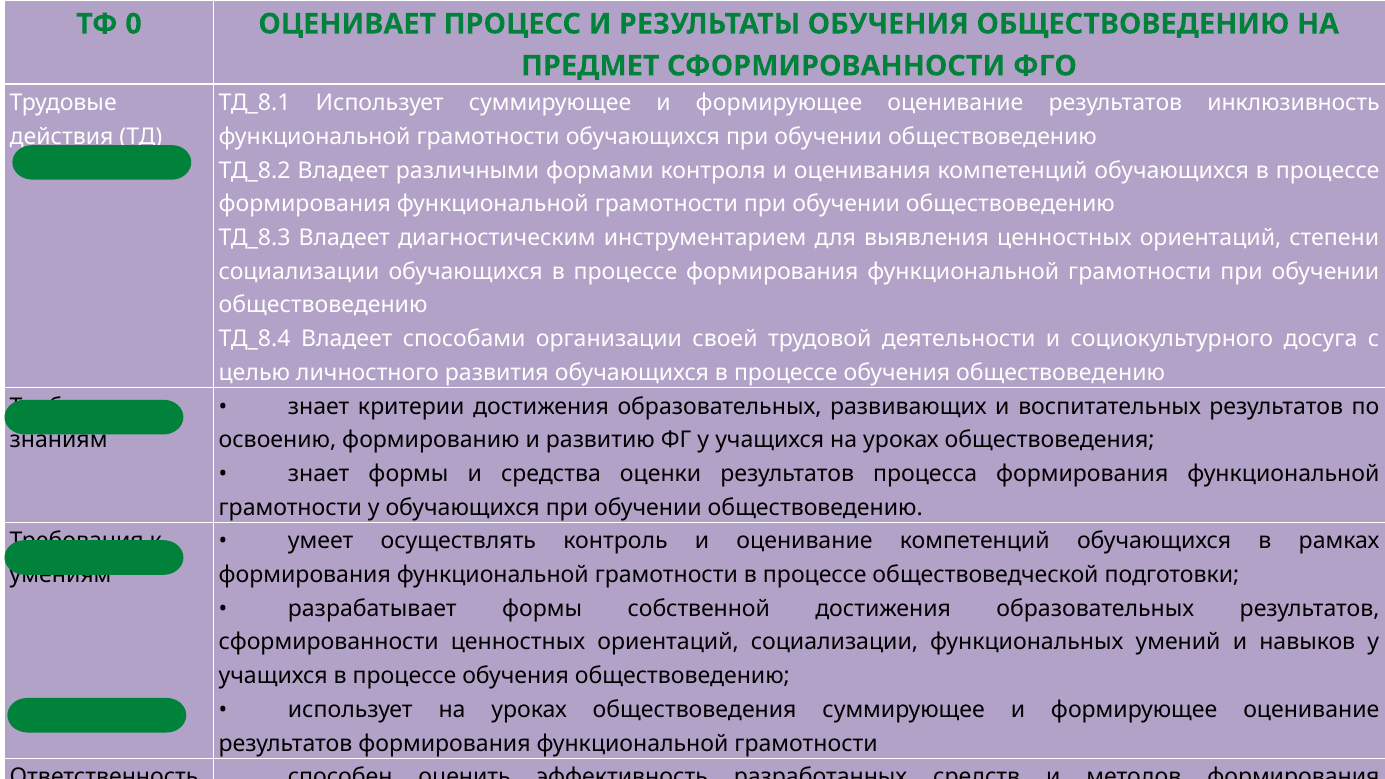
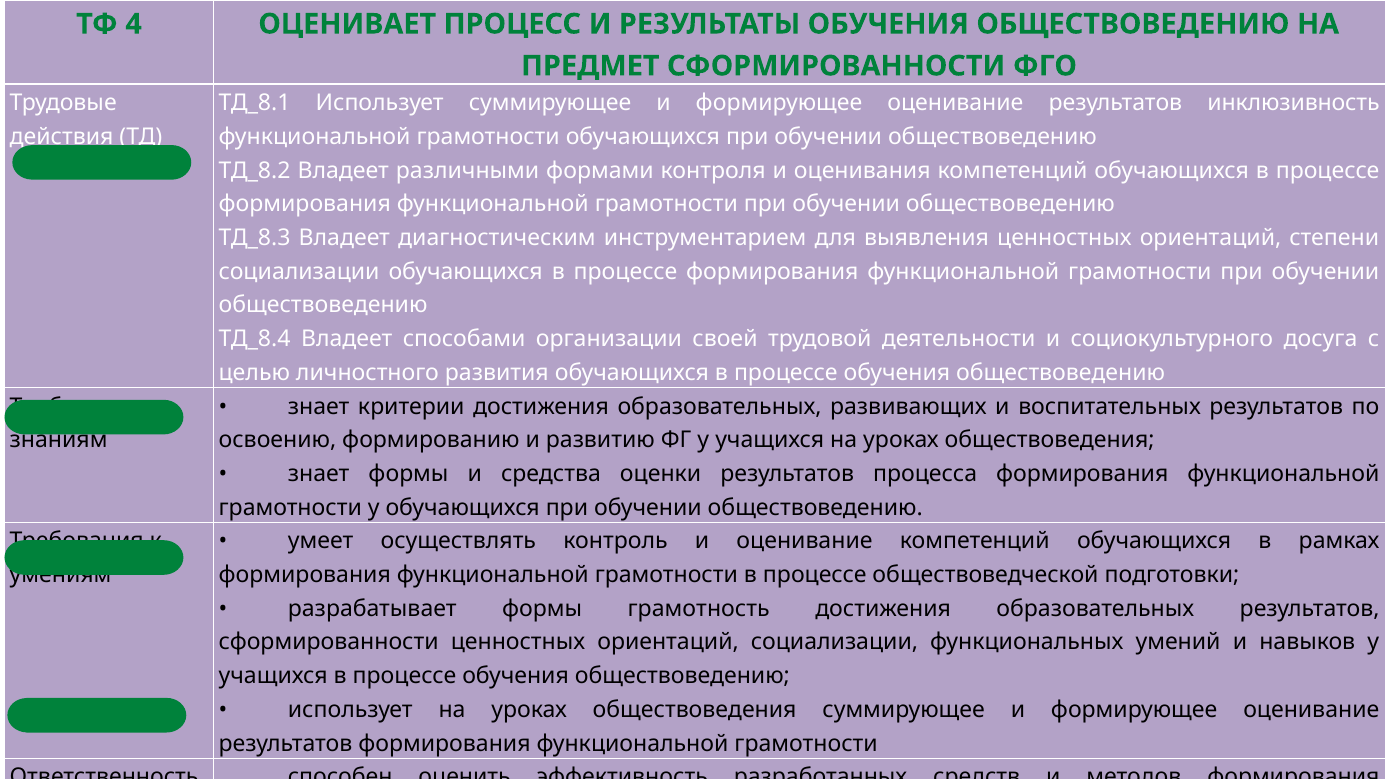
0: 0 -> 4 (134, 24)
собственной: собственной -> грамотность (699, 609)
